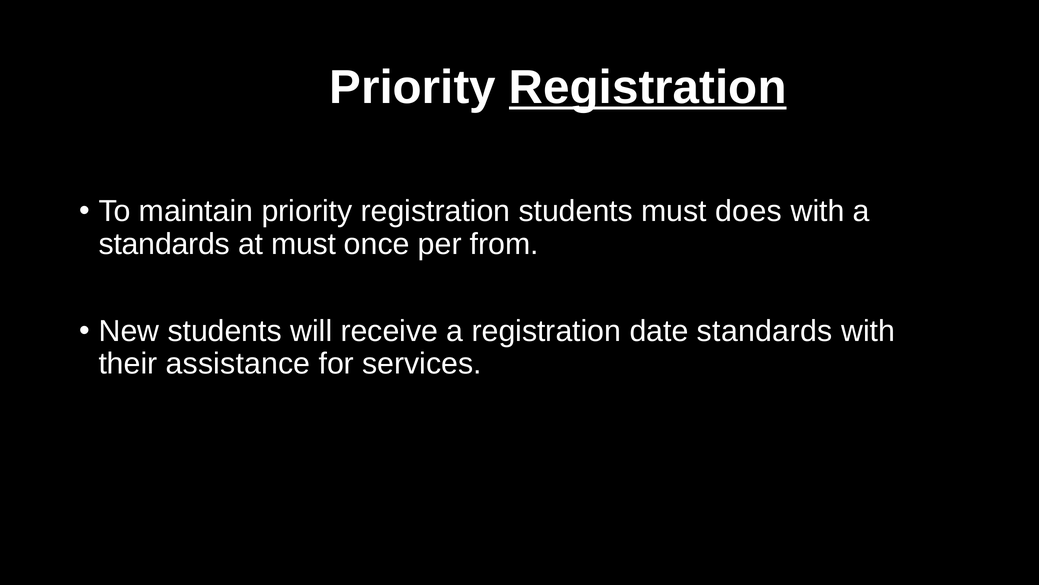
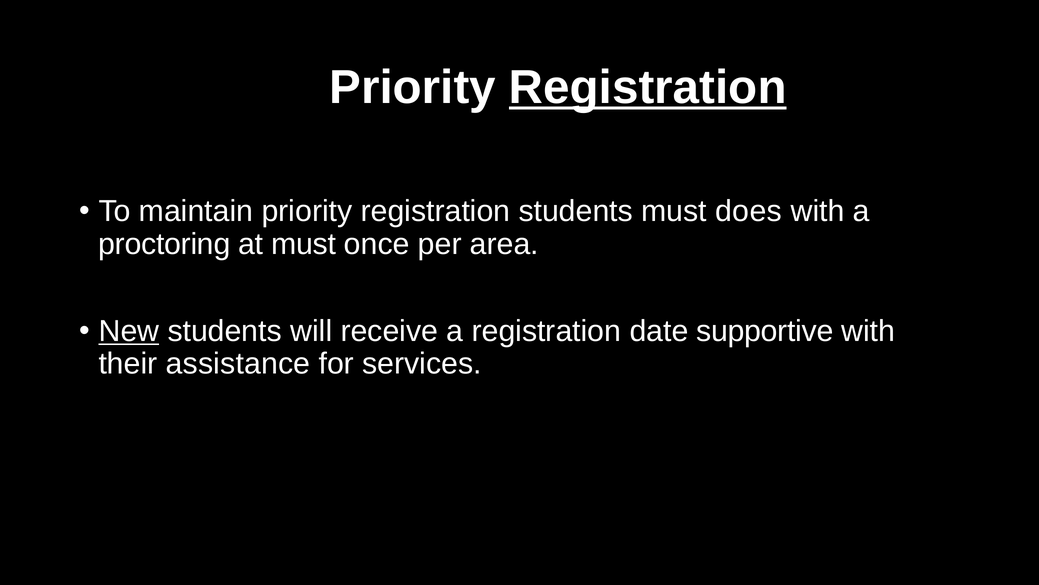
standards: standards -> proctoring (164, 244)
from: from -> area (504, 244)
New underline: none -> present (129, 331)
date standards: standards -> supportive (765, 331)
